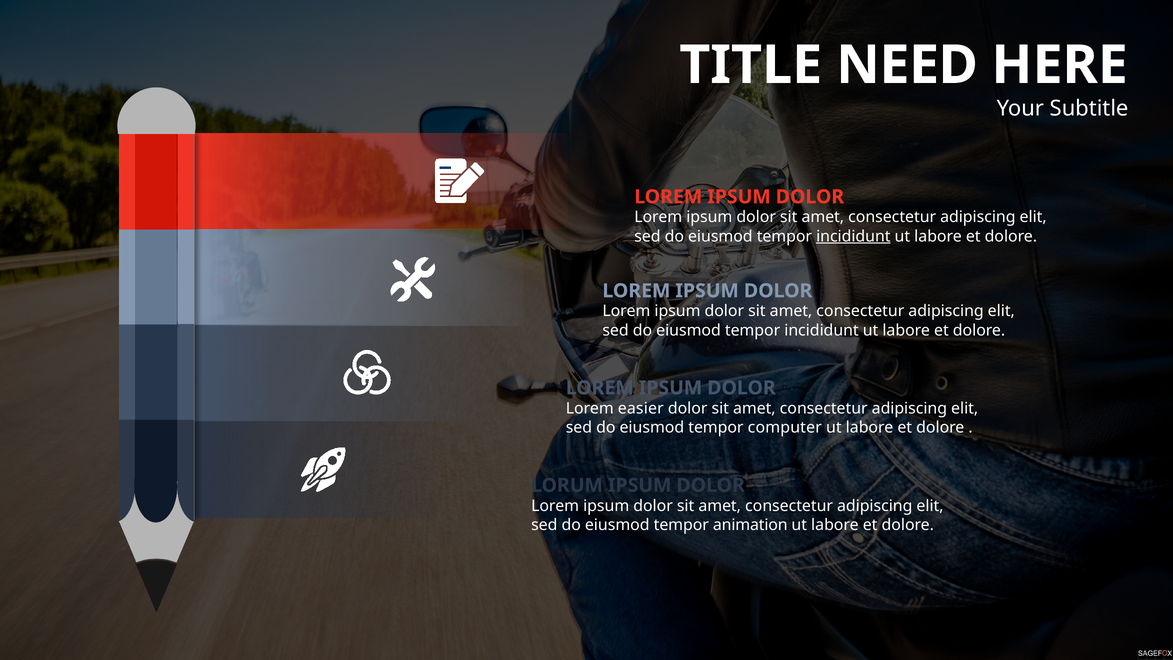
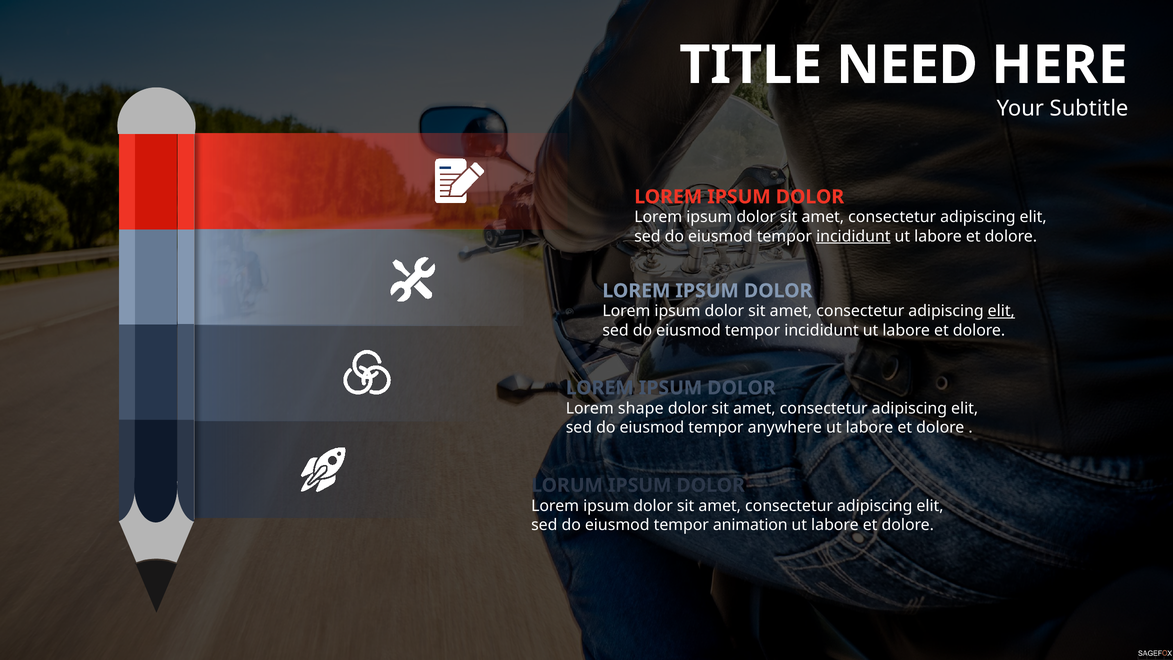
elit underline: none -> present (1001, 311)
easier: easier -> shape (641, 408)
computer: computer -> anywhere (785, 427)
